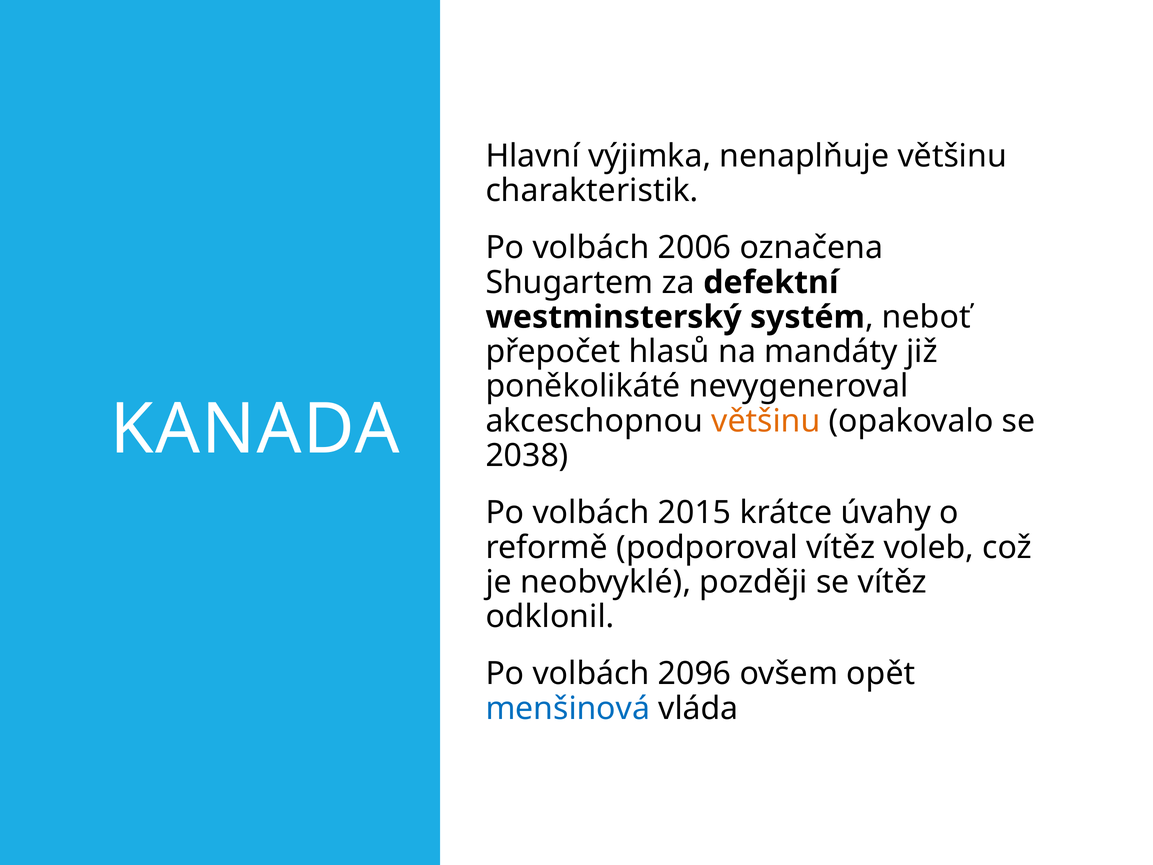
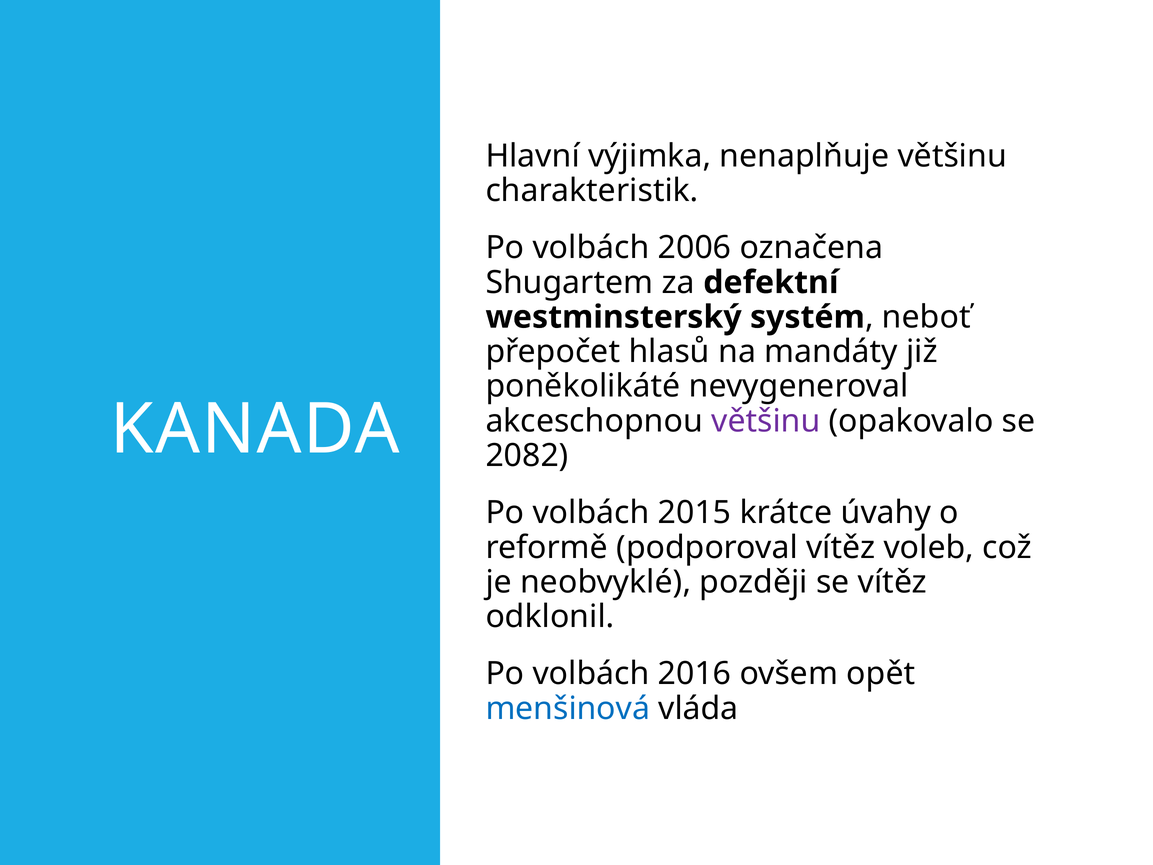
většinu colour: orange -> purple (766, 421)
2038: 2038 -> 2082 (527, 456)
2096: 2096 -> 2016 (695, 674)
